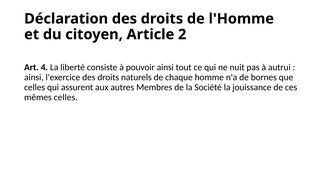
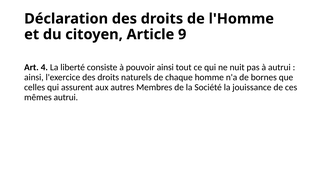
2: 2 -> 9 (182, 34)
mêmes celles: celles -> autrui (66, 97)
